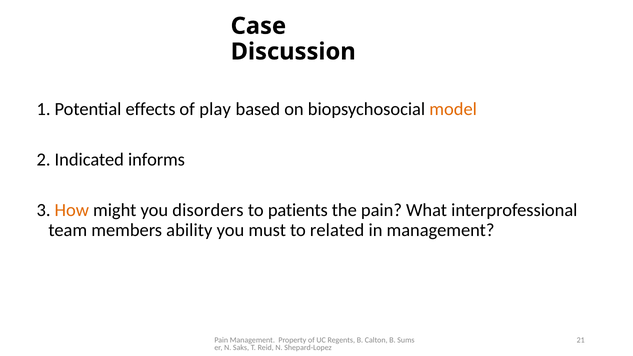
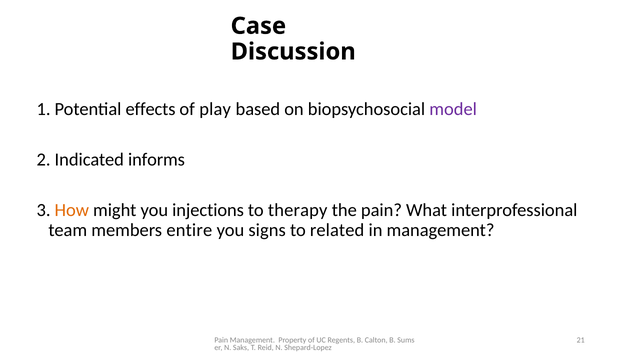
model colour: orange -> purple (453, 109)
disorders: disorders -> injections (208, 210)
patients: patients -> therapy (298, 210)
ability: ability -> entire (189, 230)
must: must -> signs (267, 230)
